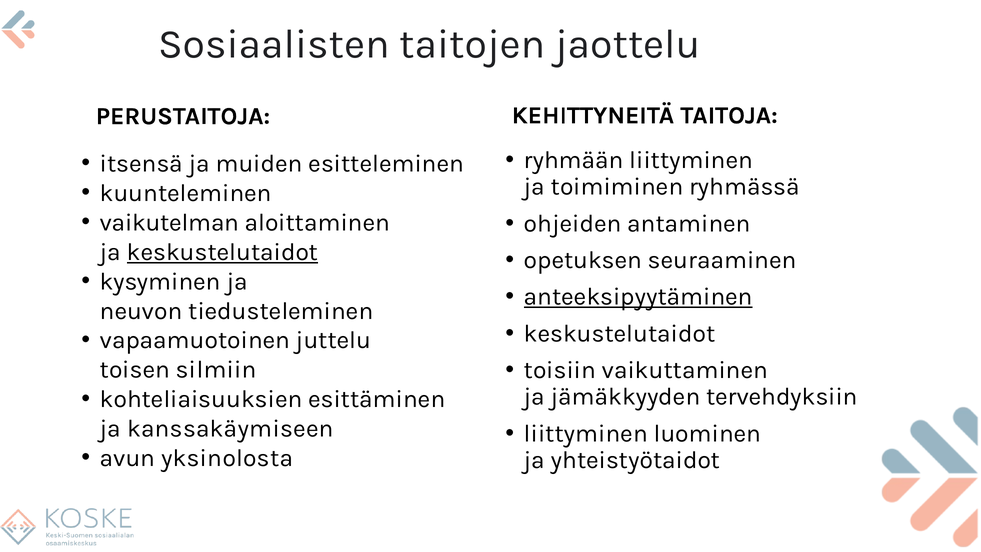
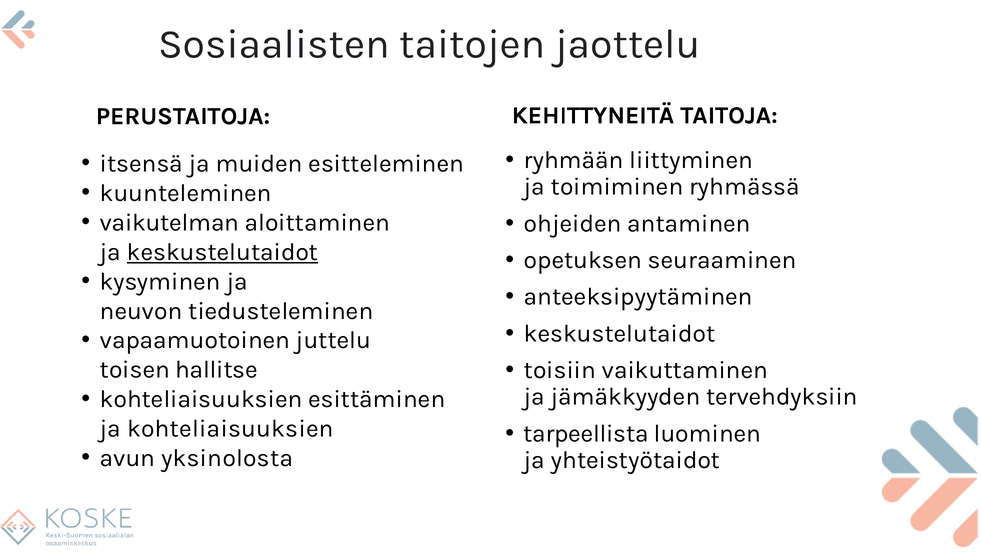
anteeksipyytäminen underline: present -> none (638, 297)
silmiin: silmiin -> hallitse (217, 370)
ja kanssakäymiseen: kanssakäymiseen -> kohteliaisuuksien (230, 429)
liittyminen: liittyminen -> tarpeellista (586, 433)
